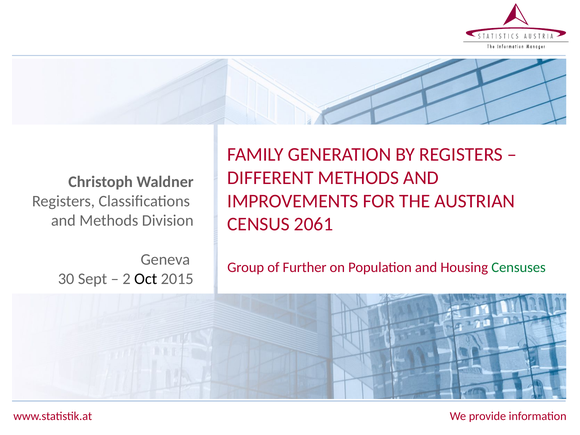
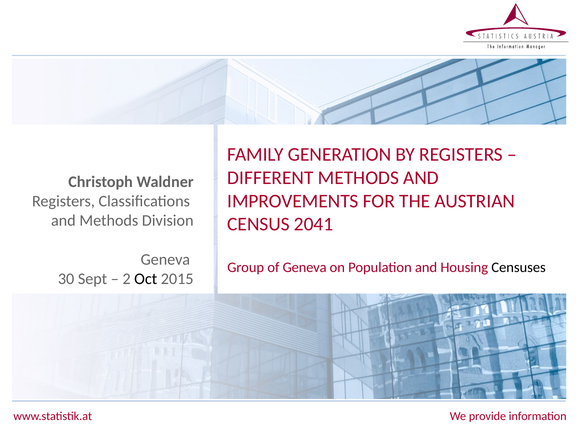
2061: 2061 -> 2041 (314, 224)
of Further: Further -> Geneva (305, 267)
Censuses colour: green -> black (519, 267)
